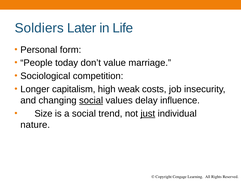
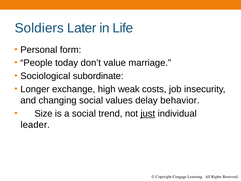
competition: competition -> subordinate (98, 76)
capitalism: capitalism -> exchange (74, 89)
social underline: present -> none (91, 100)
influence: influence -> behavior (180, 100)
nature: nature -> leader (35, 125)
